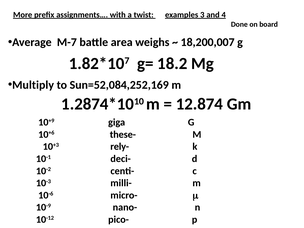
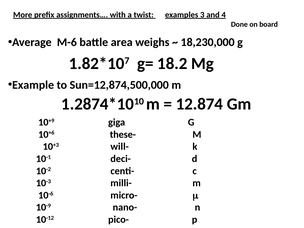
M-7: M-7 -> M-6 (67, 42)
18,200,007: 18,200,007 -> 18,230,000 (208, 42)
Multiply: Multiply -> Example (33, 85)
Sun=52,084,252,169: Sun=52,084,252,169 -> Sun=12,874,500,000 (119, 85)
rely-: rely- -> will- (120, 147)
